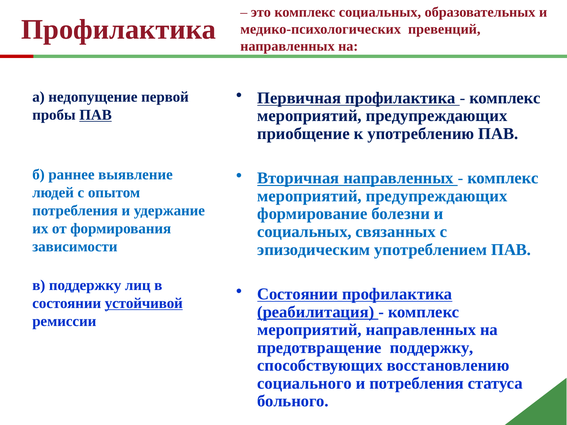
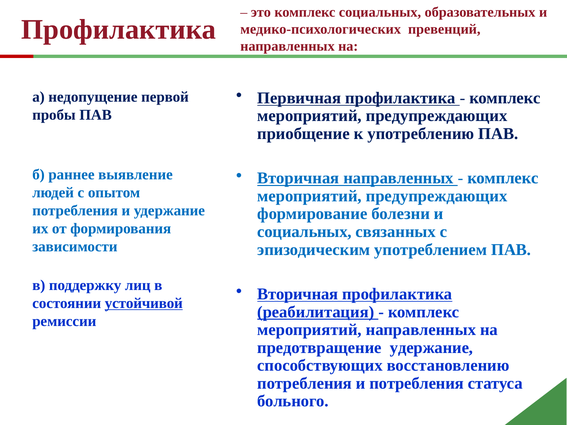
ПАВ underline: present -> none (96, 115)
Состоянии: Состоянии -> Вторичная (298, 294)
предотвращение поддержку: поддержку -> удержание (432, 348)
социального: социального -> потребления (305, 383)
